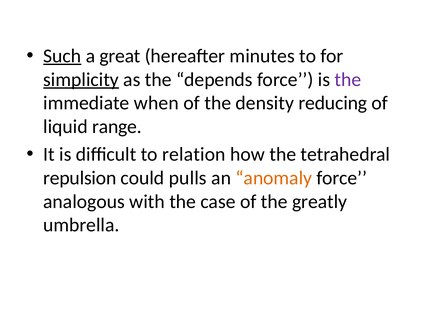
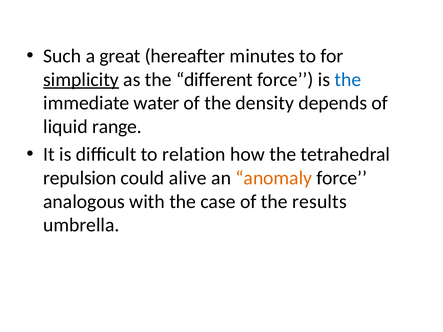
Such underline: present -> none (62, 56)
depends: depends -> different (214, 80)
the colour: purple -> blue (348, 80)
when: when -> water (157, 103)
reducing: reducing -> depends (333, 103)
pulls: pulls -> alive (188, 178)
greatly: greatly -> results (319, 202)
